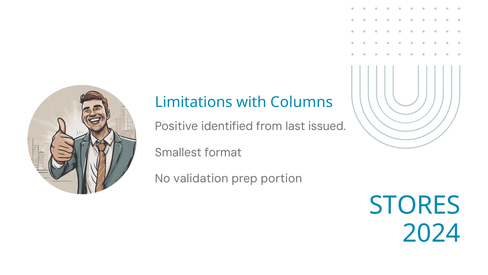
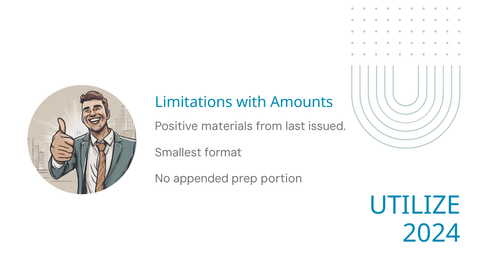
Columns: Columns -> Amounts (302, 102)
identified: identified -> materials (227, 126)
validation: validation -> appended (201, 178)
STORES: STORES -> UTILIZE (415, 205)
